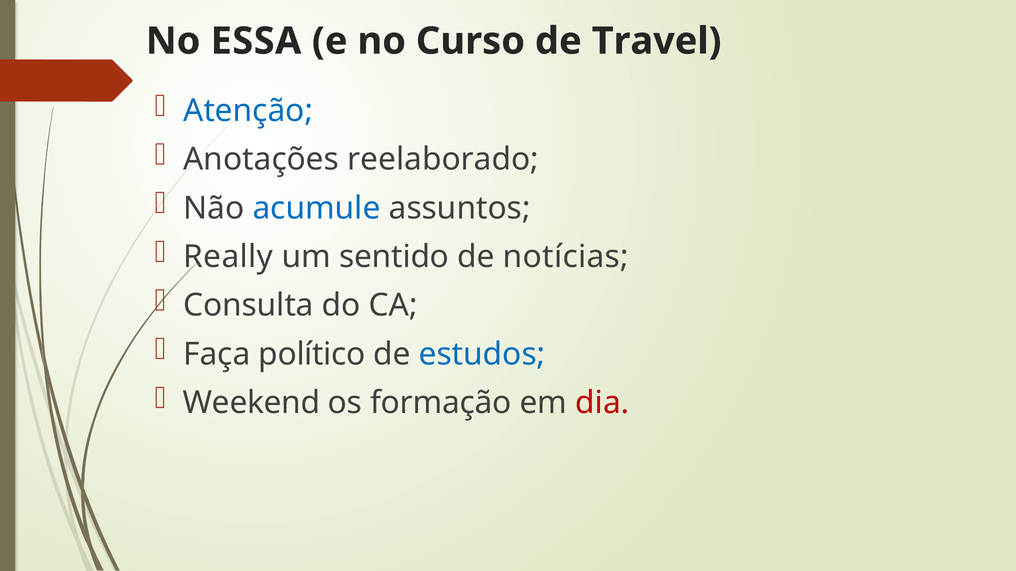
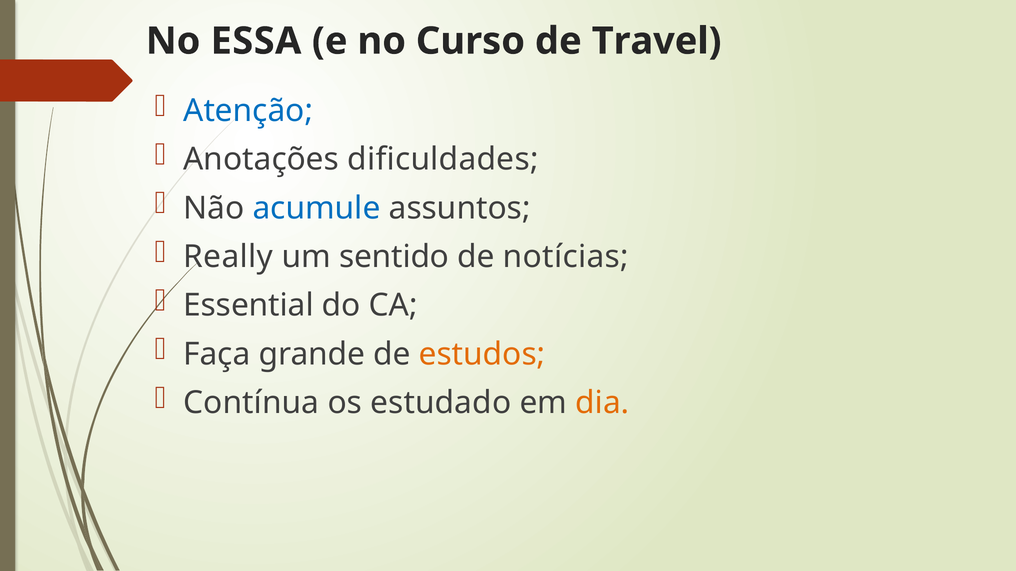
reelaborado: reelaborado -> dificuldades (443, 160)
Consulta: Consulta -> Essential (249, 306)
político: político -> grande (312, 354)
estudos colour: blue -> orange (482, 354)
Weekend: Weekend -> Contínua (251, 403)
formação: formação -> estudado (441, 403)
dia colour: red -> orange (602, 403)
